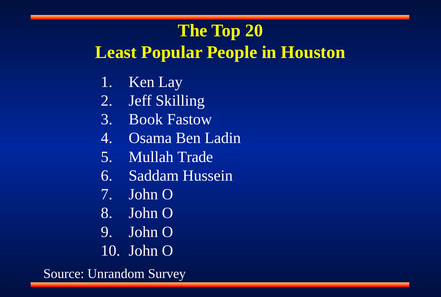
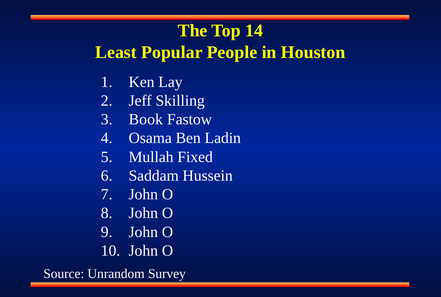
20: 20 -> 14 (254, 31)
Trade: Trade -> Fixed (195, 157)
